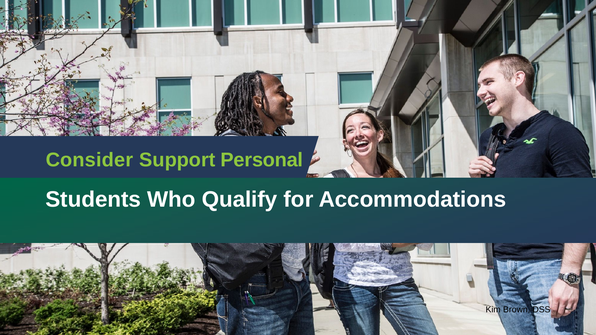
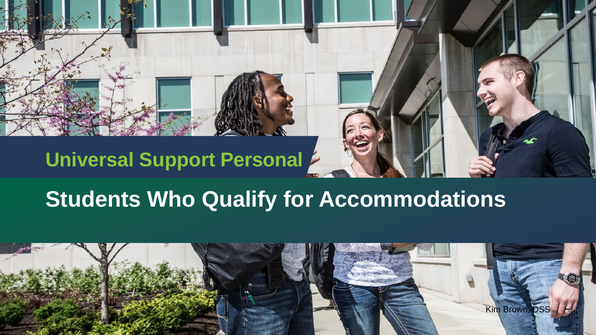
Consider: Consider -> Universal (90, 160)
